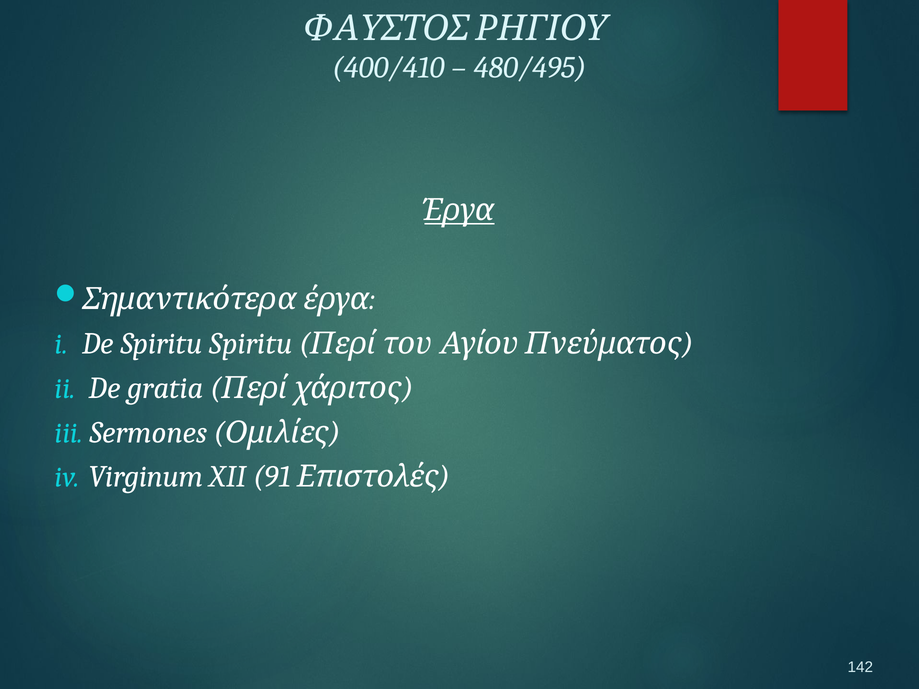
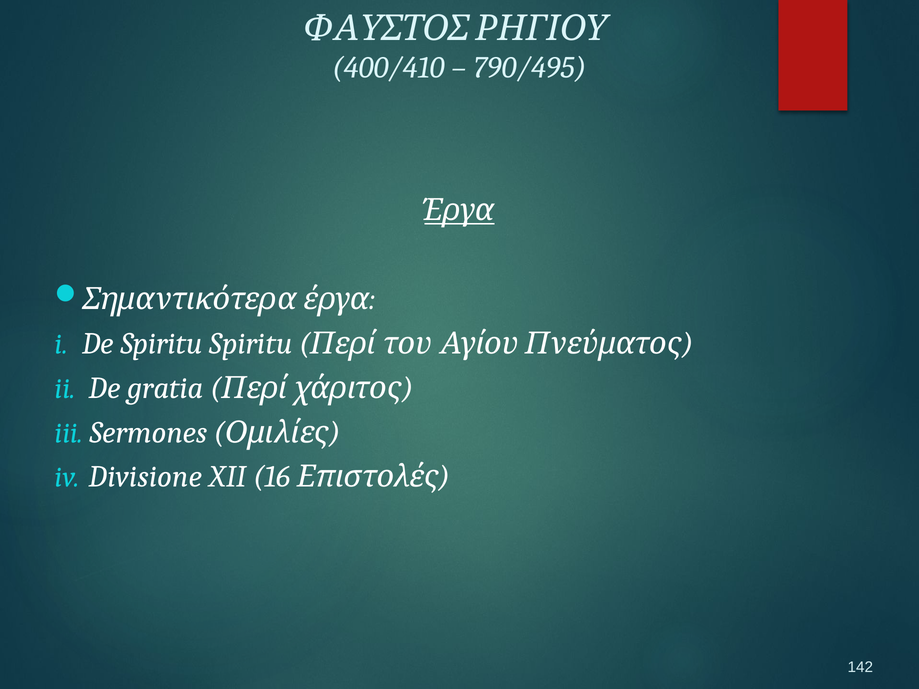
480/495: 480/495 -> 790/495 (530, 68)
Virginum: Virginum -> Divisione (146, 477)
91: 91 -> 16 (272, 477)
